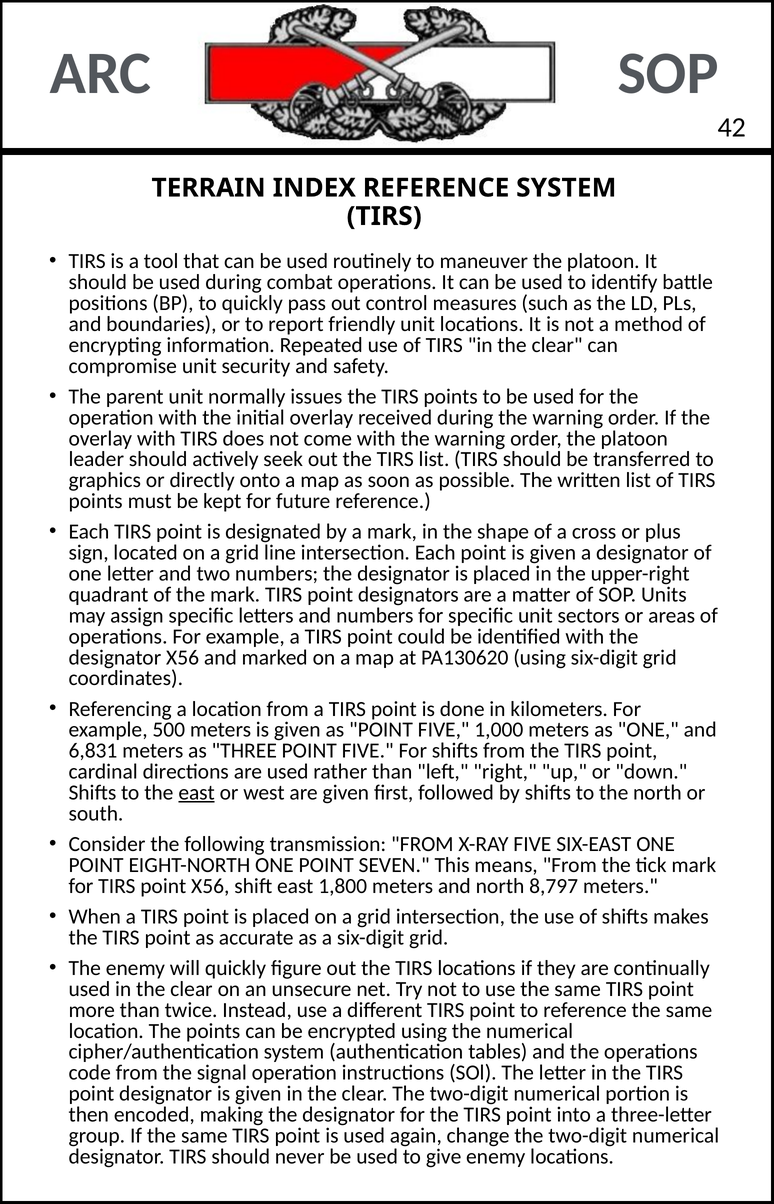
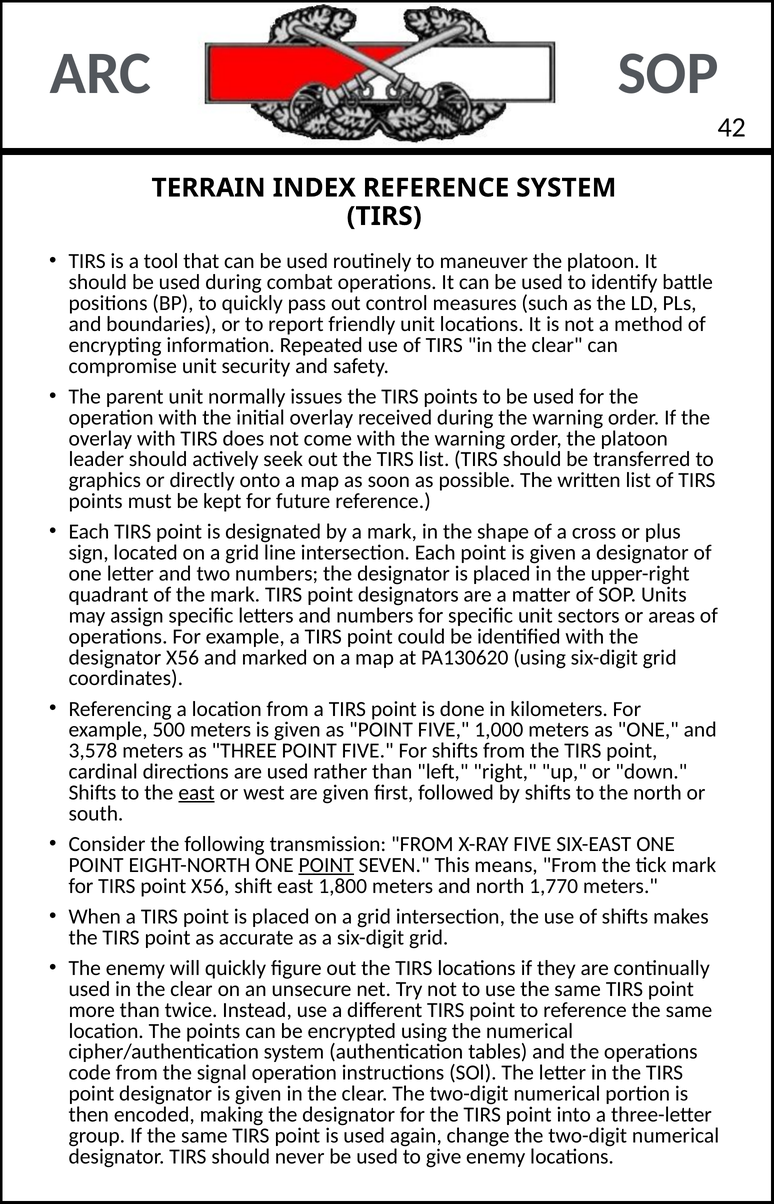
6,831: 6,831 -> 3,578 (93, 751)
POINT underline: none -> present (326, 865)
8,797: 8,797 -> 1,770 (554, 886)
